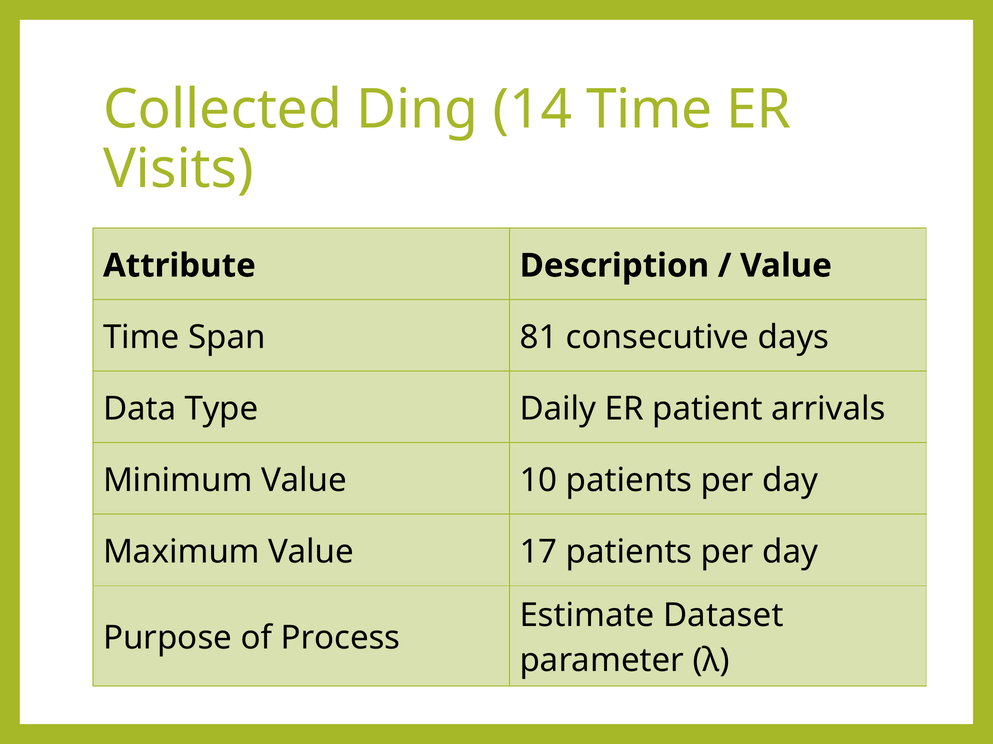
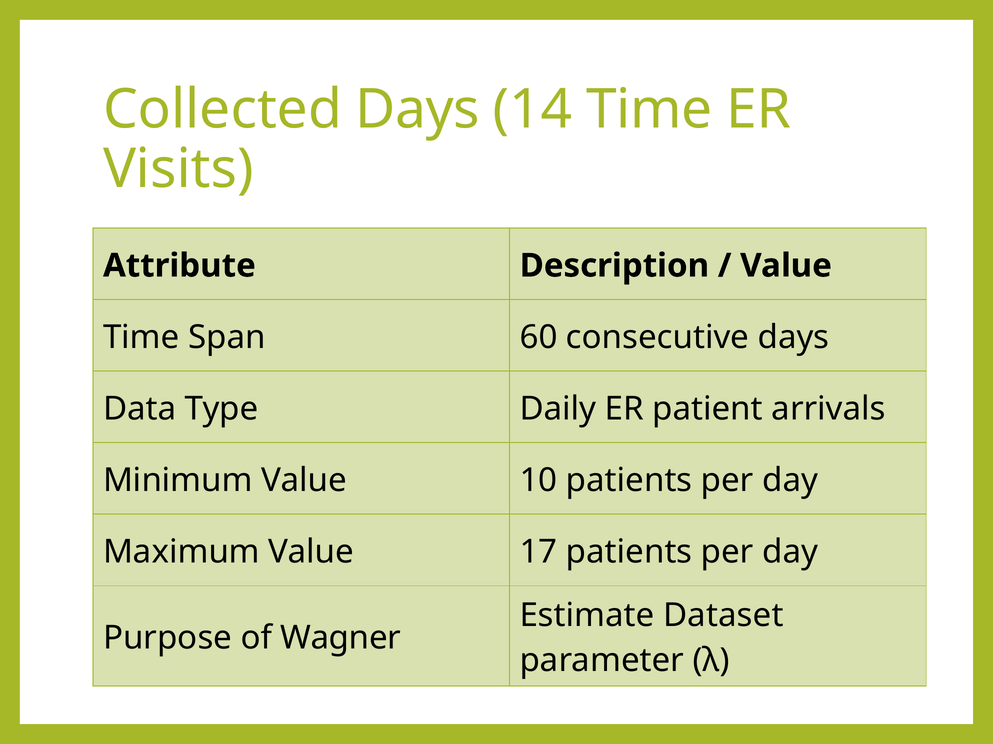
Collected Ding: Ding -> Days (417, 110)
81: 81 -> 60 (539, 338)
Process: Process -> Wagner (341, 638)
